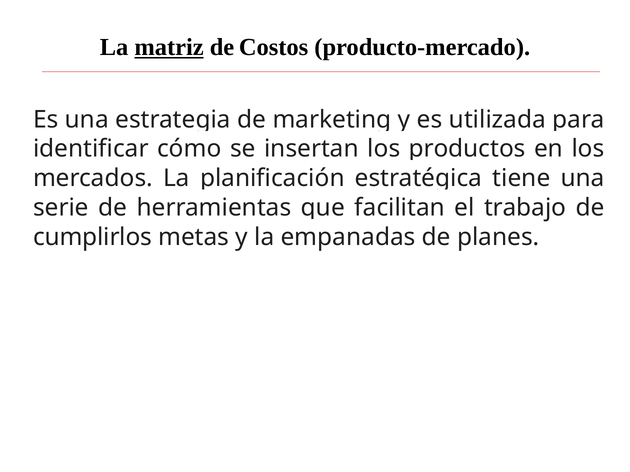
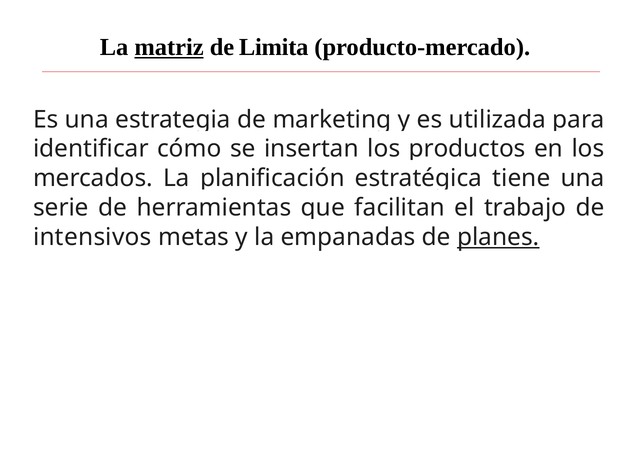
Costos: Costos -> Limita (274, 47)
cumplirlos: cumplirlos -> intensivos (92, 237)
planes underline: none -> present (498, 237)
